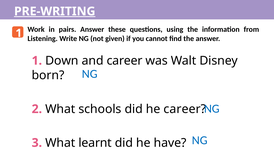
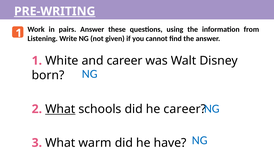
Down: Down -> White (62, 61)
What underline: none -> present (60, 109)
learnt: learnt -> warm (95, 143)
